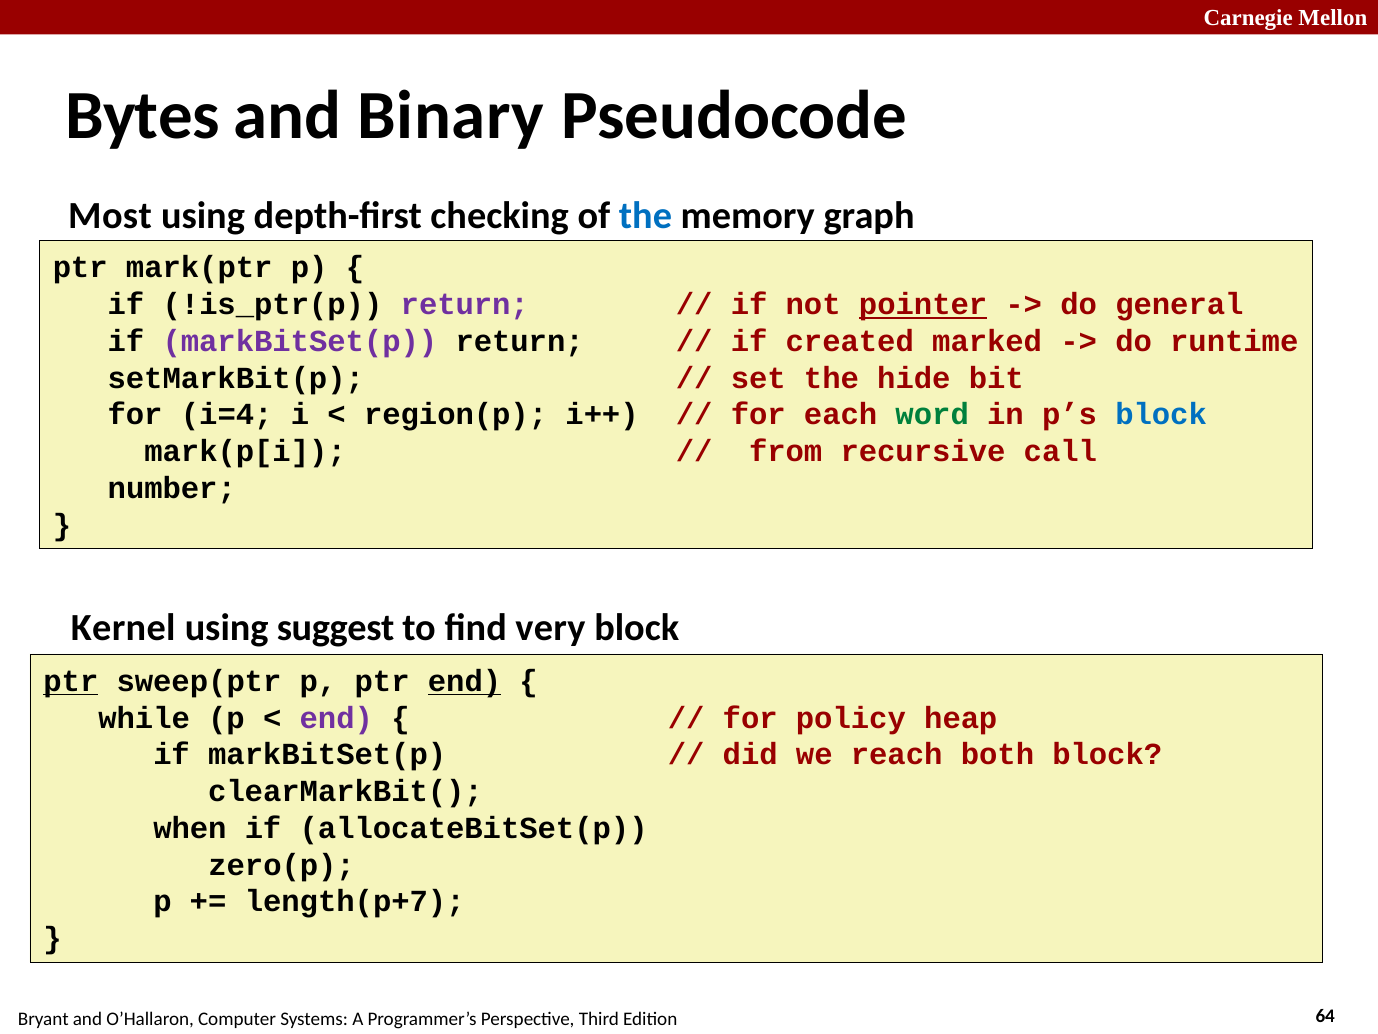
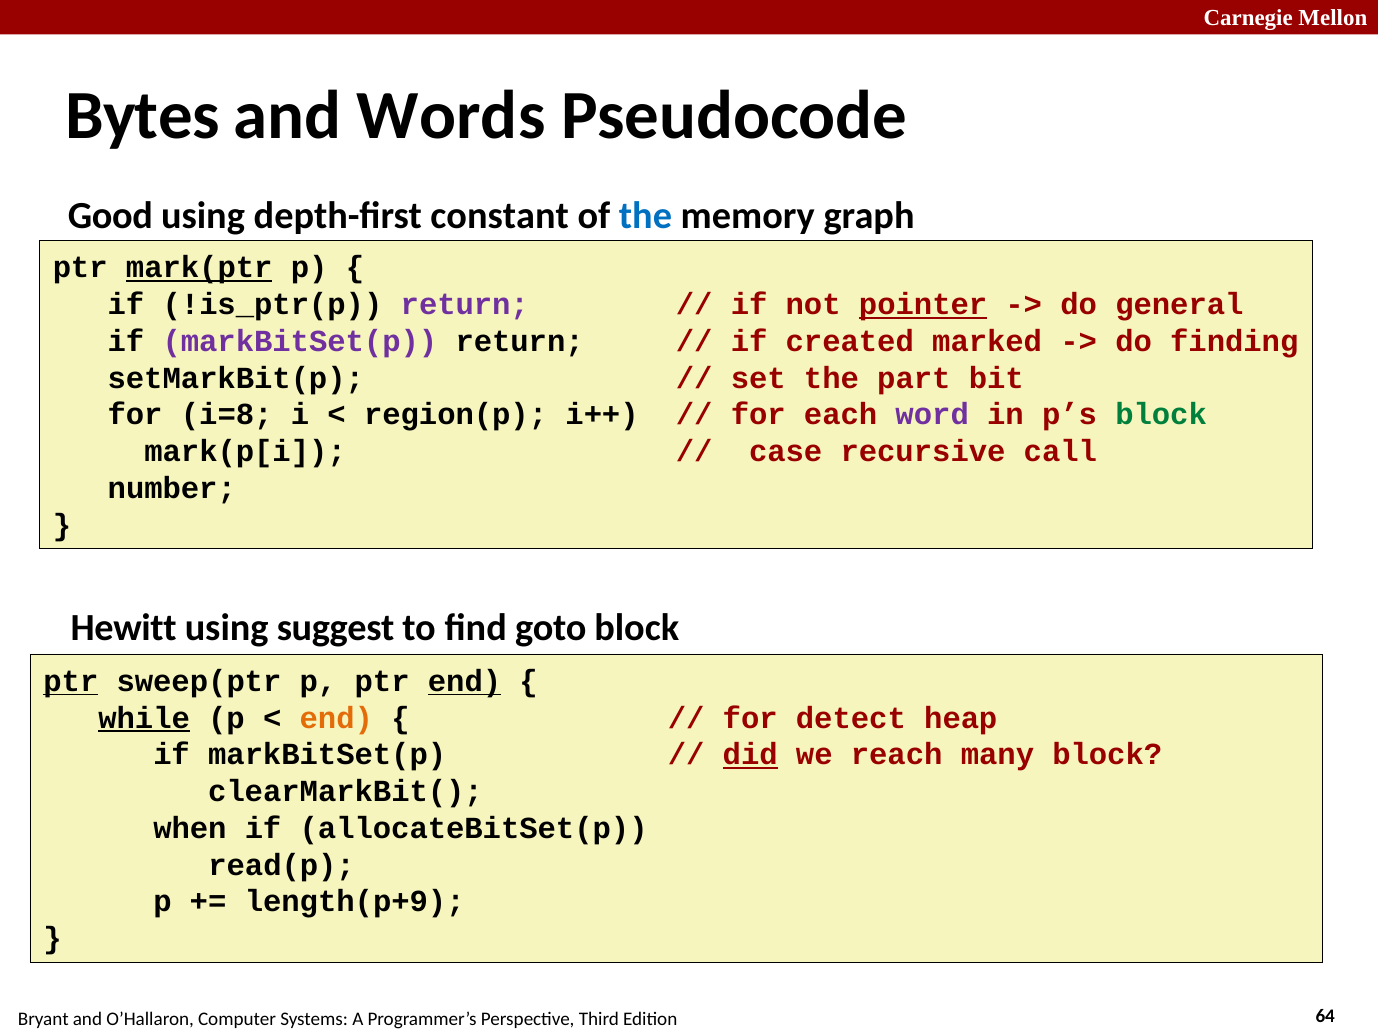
Binary: Binary -> Words (451, 116)
Most: Most -> Good (110, 215)
checking: checking -> constant (500, 215)
mark(ptr underline: none -> present (199, 268)
runtime: runtime -> finding (1234, 341)
hide: hide -> part (914, 378)
i=4: i=4 -> i=8 (227, 415)
word colour: green -> purple (932, 415)
block colour: blue -> green (1161, 415)
from: from -> case (786, 451)
Kernel: Kernel -> Hewitt (124, 627)
very: very -> goto (551, 627)
while underline: none -> present (144, 718)
end colour: purple -> orange (336, 718)
policy: policy -> detect (851, 718)
did underline: none -> present (750, 755)
both: both -> many (997, 755)
zero(p: zero(p -> read(p (282, 865)
length(p+7: length(p+7 -> length(p+9 (355, 901)
